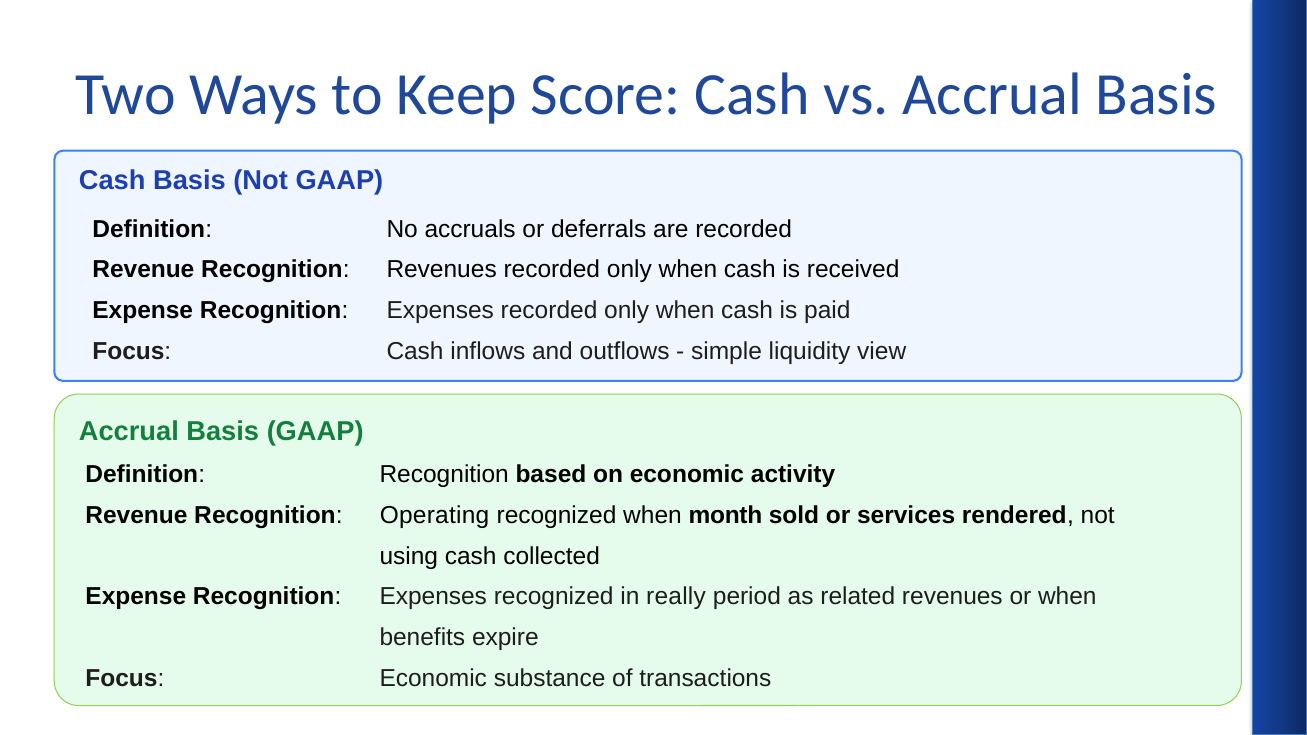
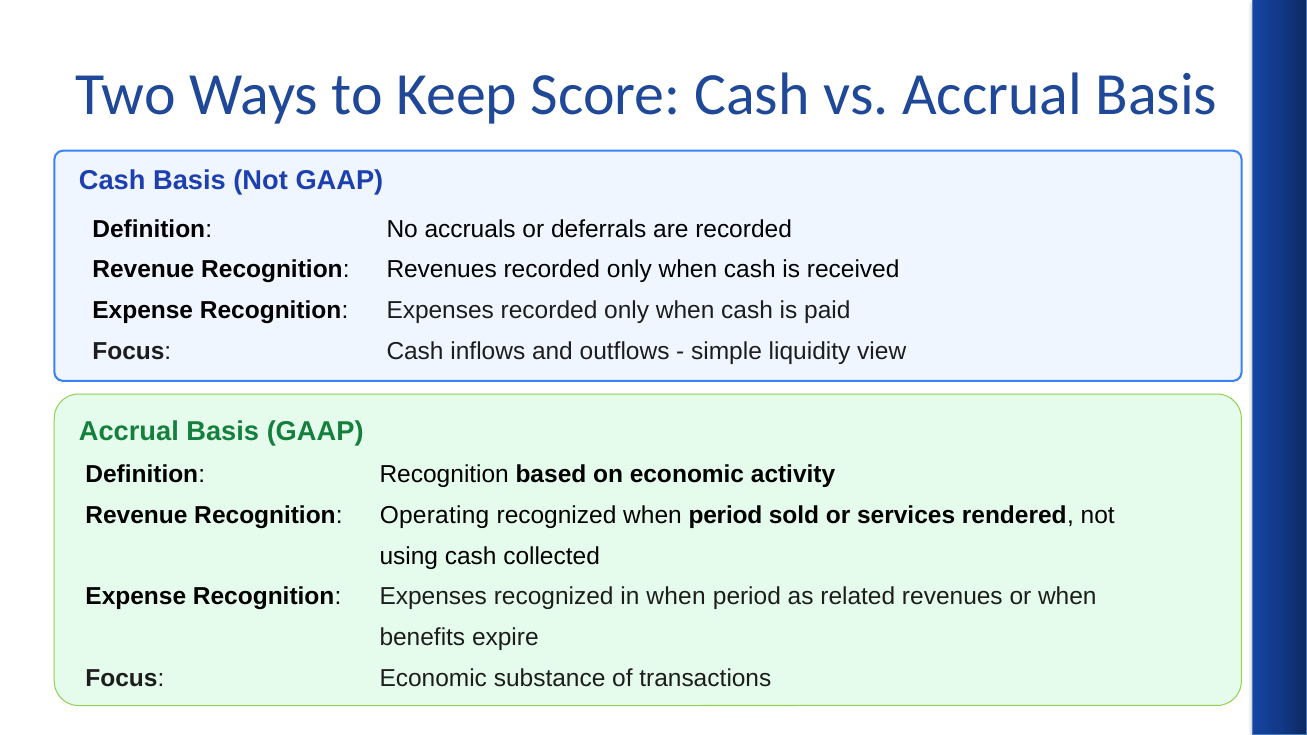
recognized when month: month -> period (725, 515)
in really: really -> when (676, 597)
